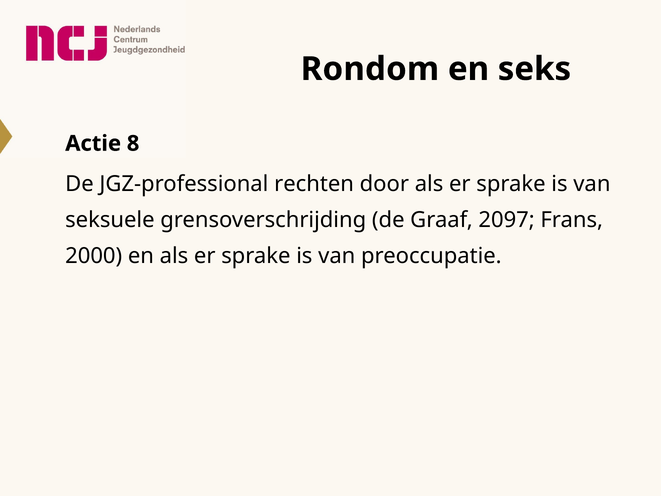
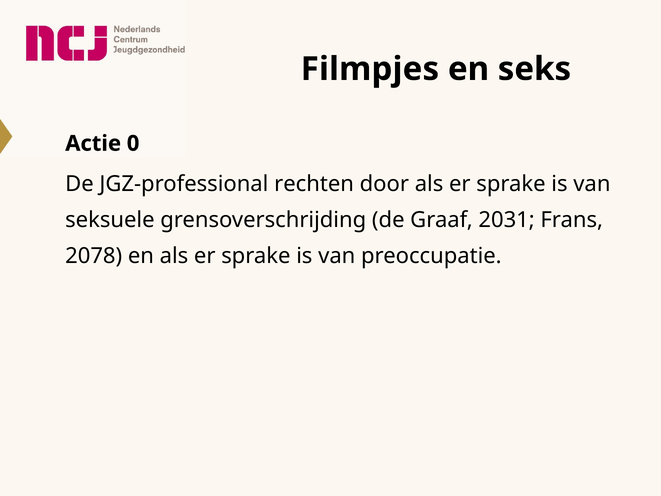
Rondom: Rondom -> Filmpjes (370, 69)
8: 8 -> 0 (133, 143)
2097: 2097 -> 2031 (507, 220)
2000: 2000 -> 2078 (94, 256)
